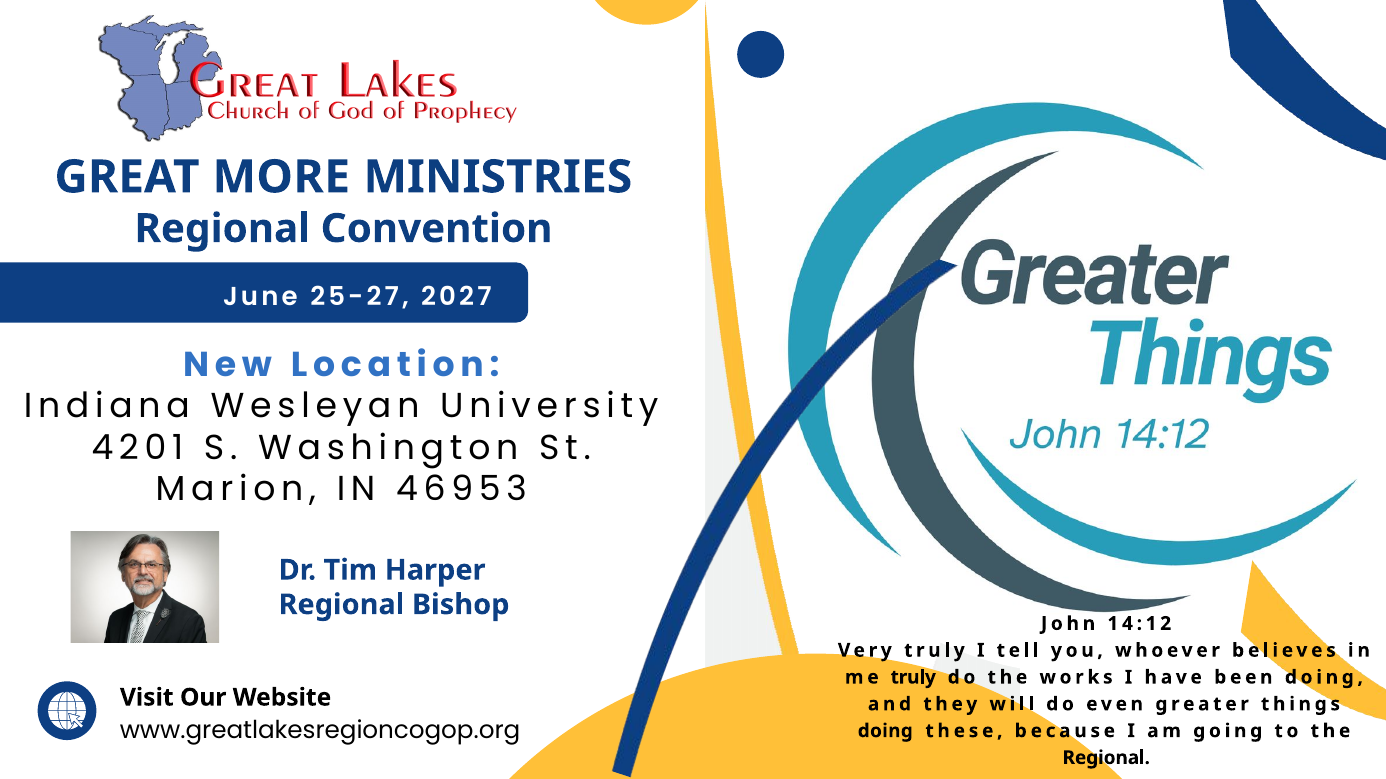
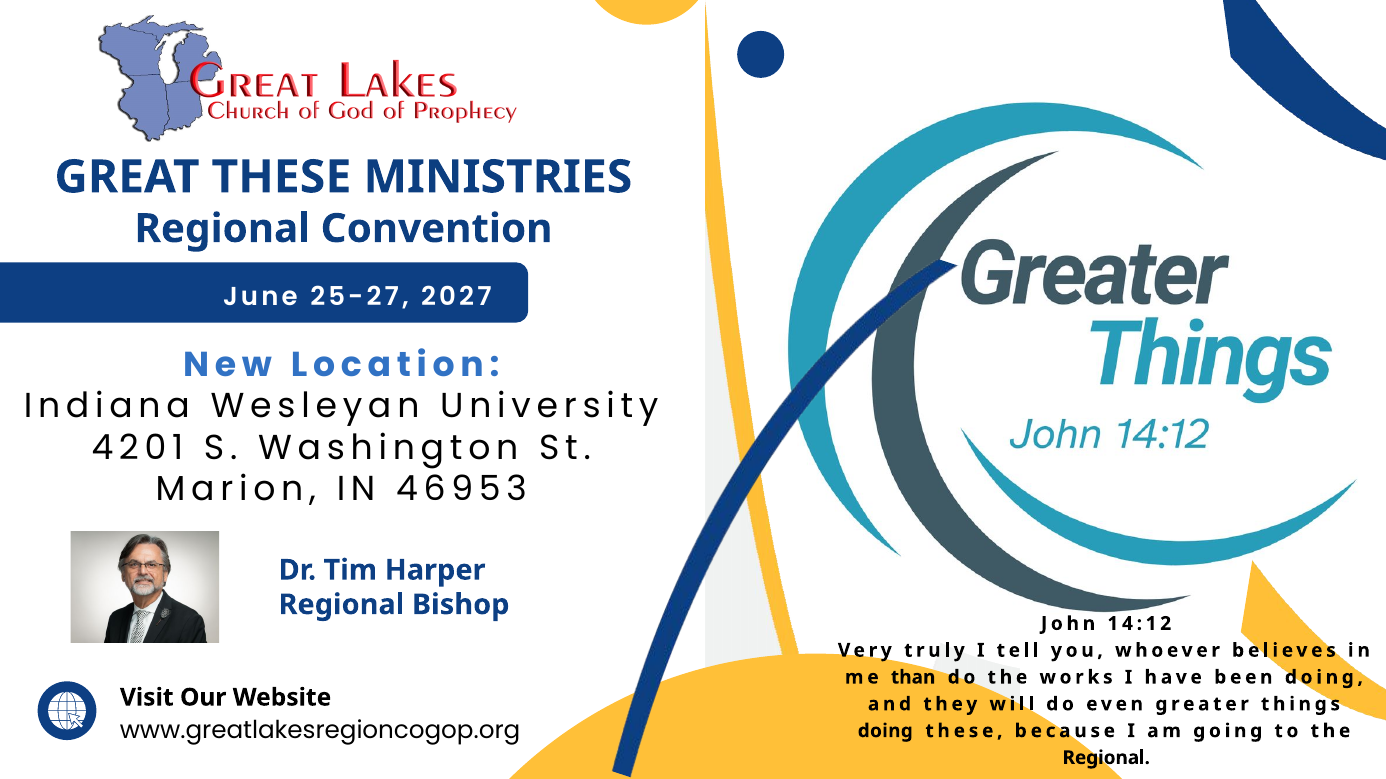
GREAT MORE: MORE -> THESE (281, 177)
me truly: truly -> than (913, 678)
